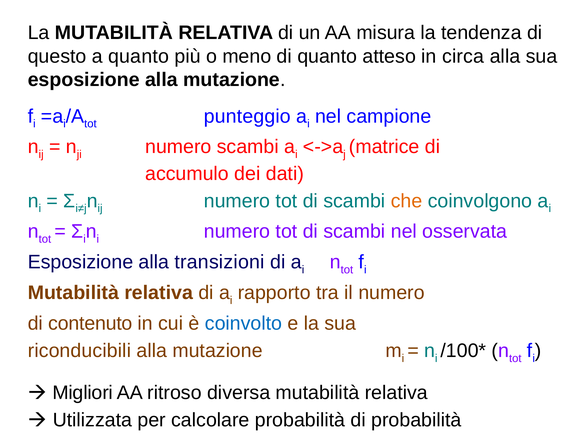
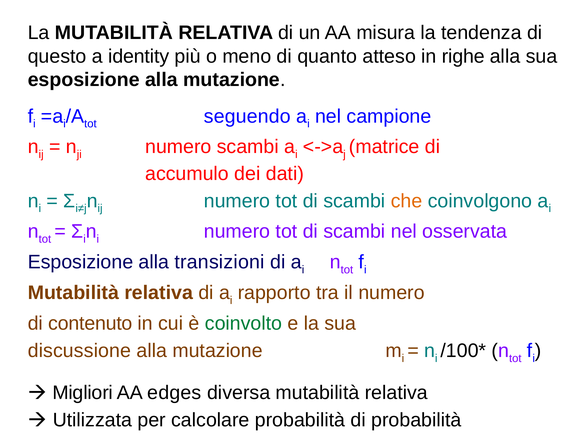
a quanto: quanto -> identity (139, 56)
circa: circa -> righe (463, 56)
punteggio: punteggio -> seguendo (247, 116)
coinvolto colour: blue -> green (244, 324)
riconducibili: riconducibili -> discussione (79, 351)
ritroso: ritroso -> edges (174, 393)
